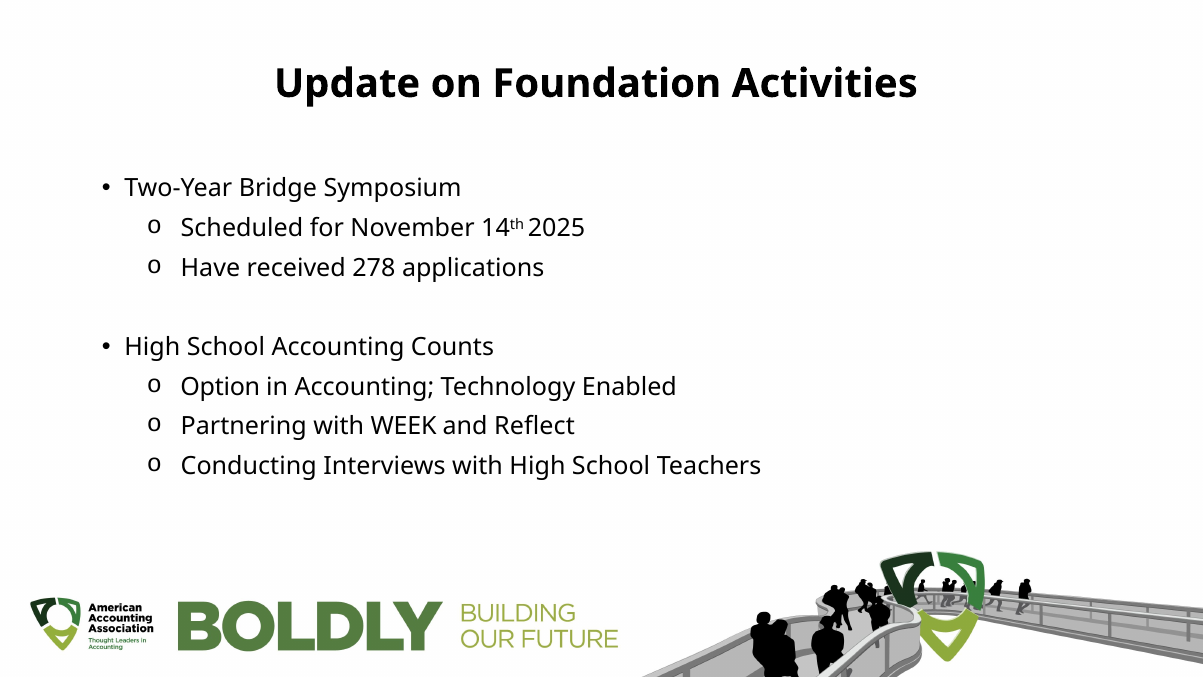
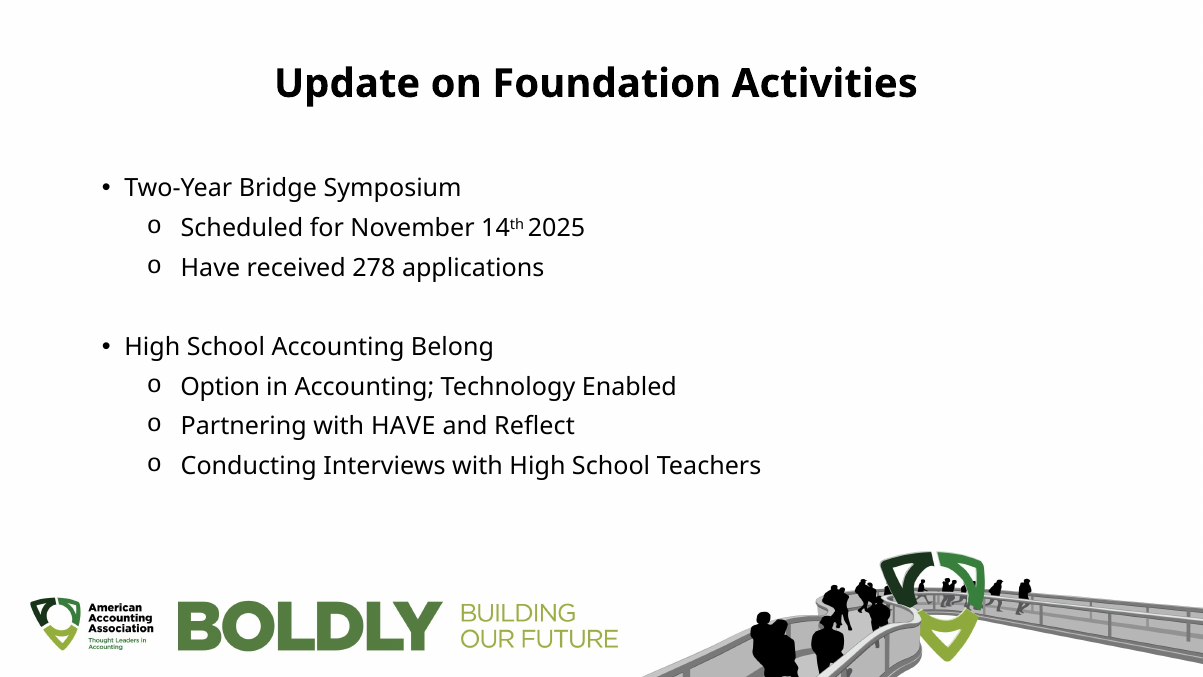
Counts: Counts -> Belong (452, 347)
with WEEK: WEEK -> HAVE (403, 426)
